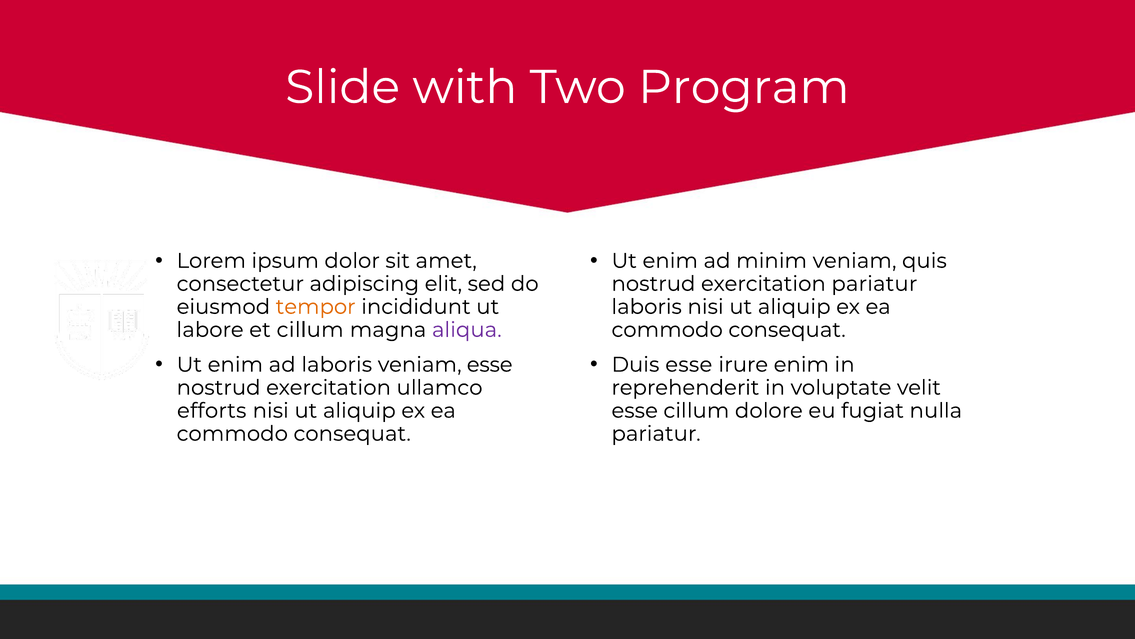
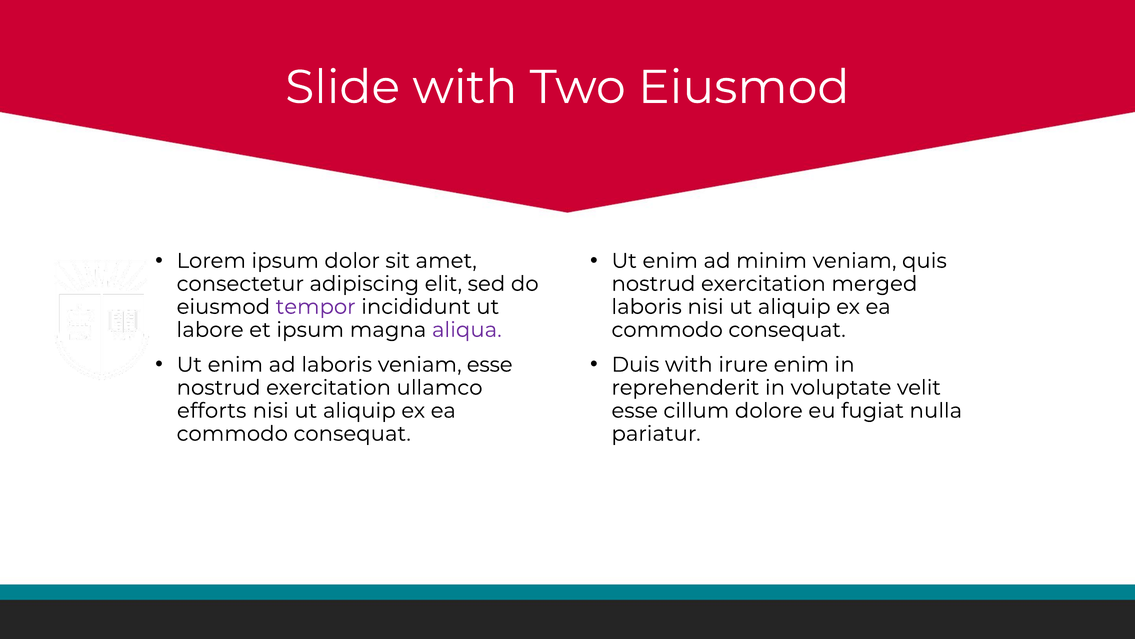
Two Program: Program -> Eiusmod (744, 87)
exercitation pariatur: pariatur -> merged (874, 284)
tempor colour: orange -> purple (316, 307)
et cillum: cillum -> ipsum (310, 330)
Duis esse: esse -> with (689, 364)
